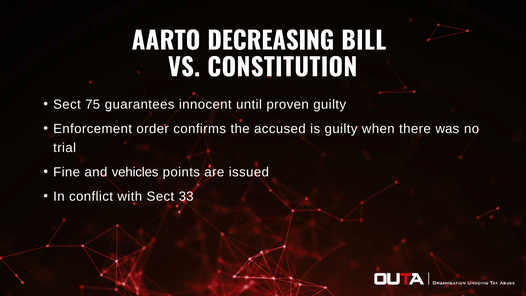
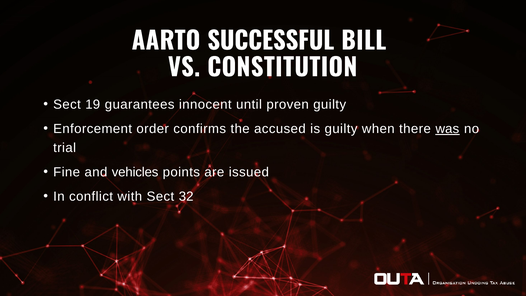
DECREASING: DECREASING -> SUCCESSFUL (271, 41)
75: 75 -> 19 (93, 104)
was underline: none -> present (447, 129)
33: 33 -> 32 (186, 197)
